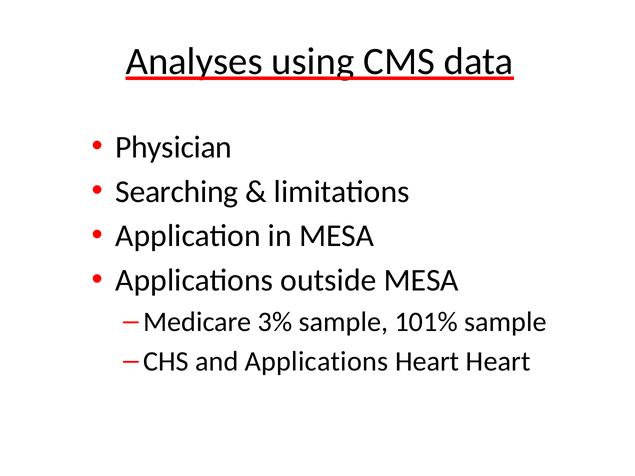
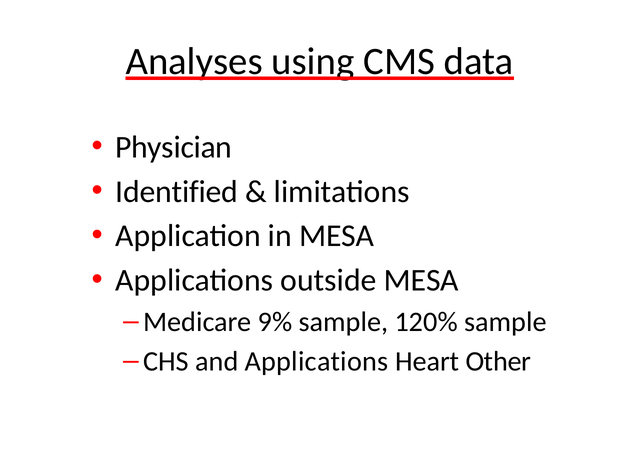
Searching: Searching -> Identified (177, 192)
3%: 3% -> 9% (275, 322)
101%: 101% -> 120% (426, 322)
Heart Heart: Heart -> Other (498, 362)
